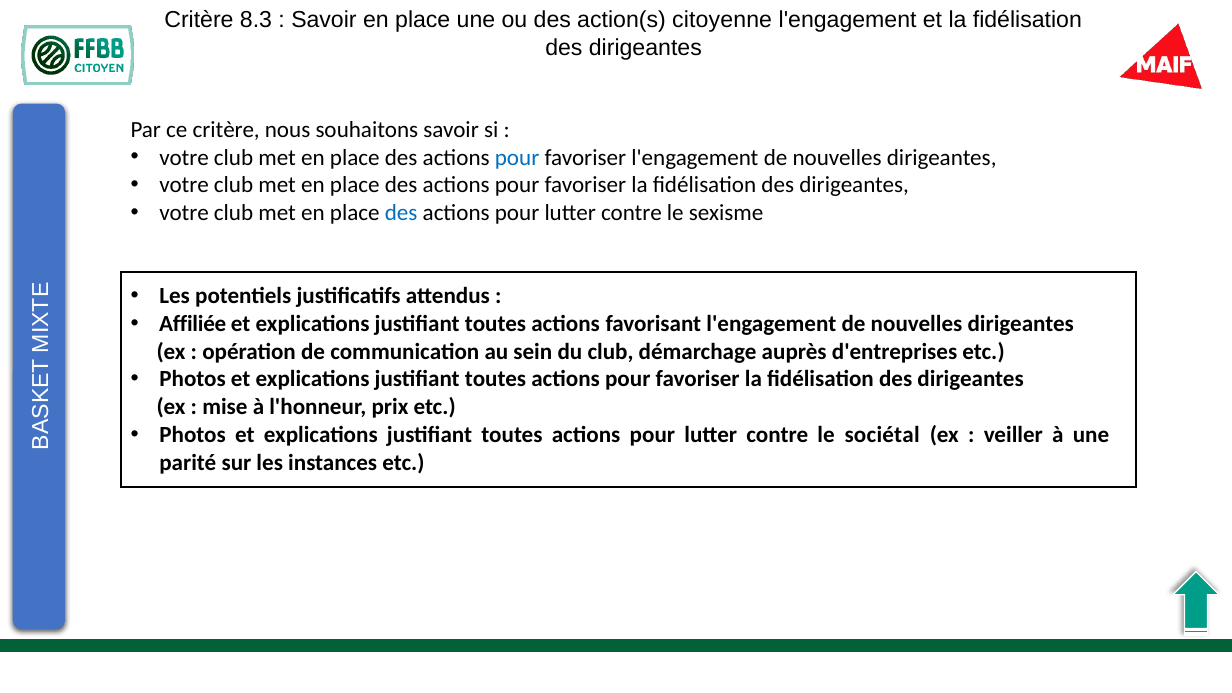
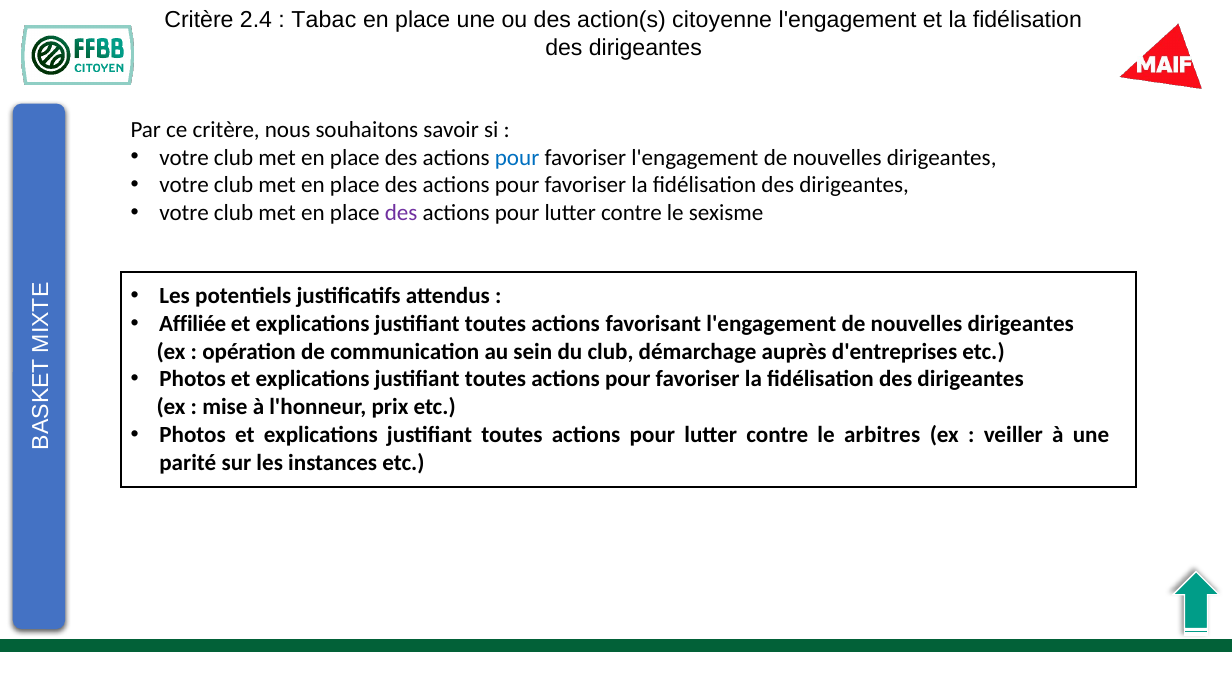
8.3: 8.3 -> 2.4 (256, 20)
Savoir: Savoir -> Tabac (324, 20)
des colour: blue -> purple (401, 213)
sociétal: sociétal -> arbitres (882, 435)
